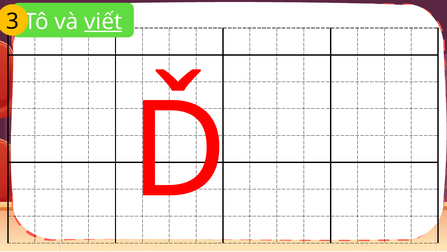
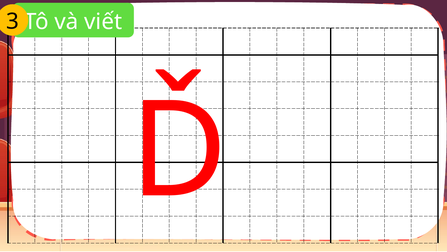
viết underline: present -> none (103, 22)
